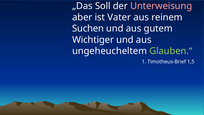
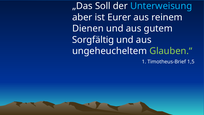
Unterweisung colour: pink -> light blue (161, 6)
Vater: Vater -> Eurer (119, 17)
Suchen: Suchen -> Dienen (88, 28)
Wichtiger: Wichtiger -> Sorgfältig (93, 40)
